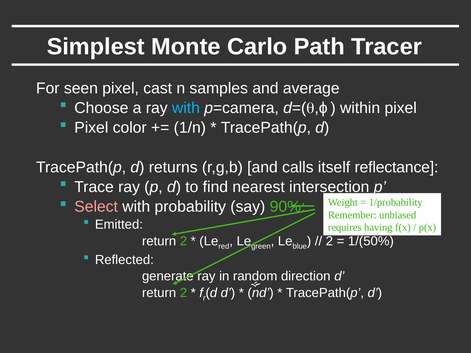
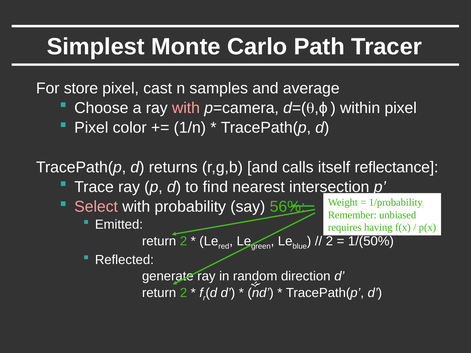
seen: seen -> store (81, 88)
with colour: light blue -> pink (186, 108)
90%: 90% -> 56% (288, 207)
